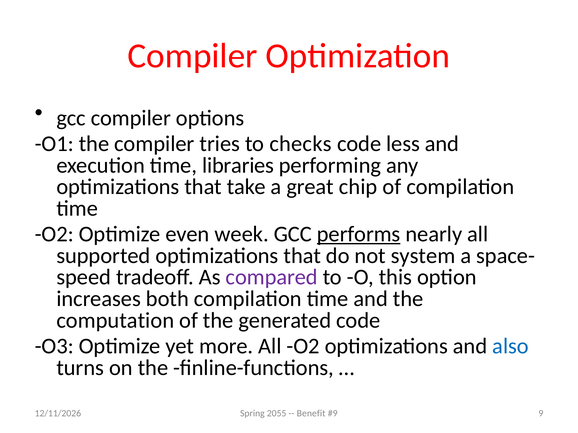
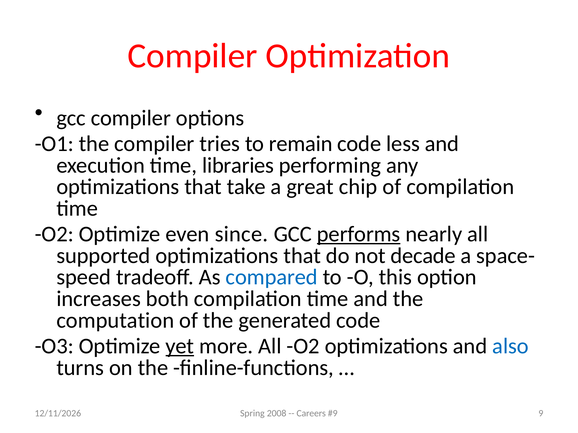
checks: checks -> remain (301, 144)
week: week -> since (241, 234)
system: system -> decade (423, 256)
compared colour: purple -> blue (272, 278)
yet underline: none -> present (180, 346)
2055: 2055 -> 2008 (277, 414)
Benefit: Benefit -> Careers (311, 414)
